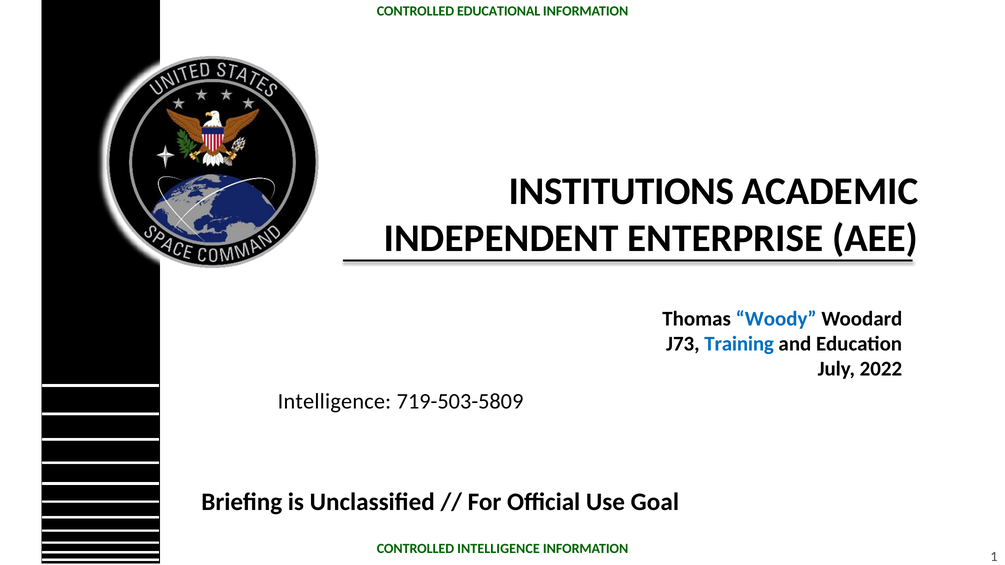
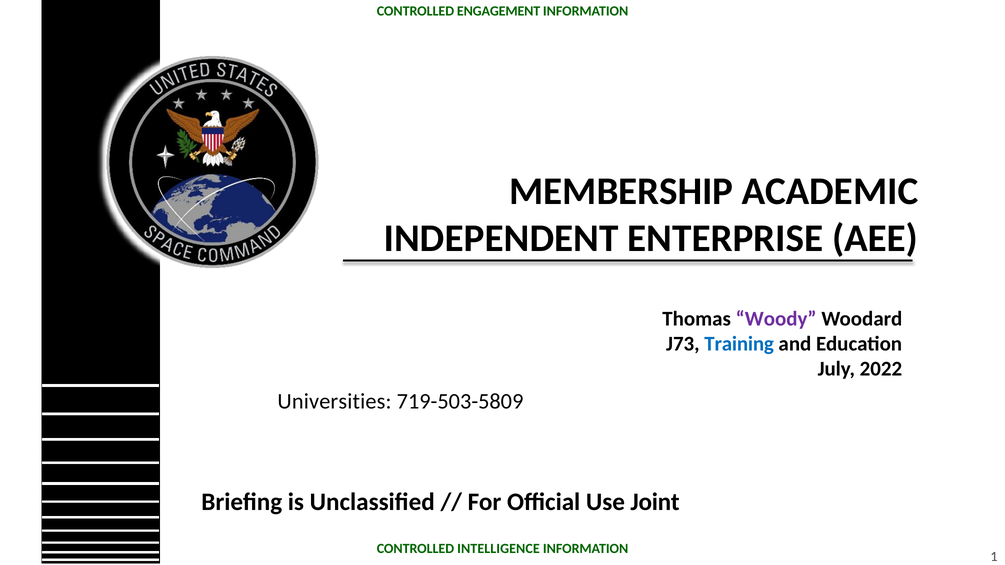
EDUCATIONAL: EDUCATIONAL -> ENGAGEMENT (499, 11)
INSTITUTIONS: INSTITUTIONS -> MEMBERSHIP (621, 192)
Woody colour: blue -> purple (776, 319)
Intelligence: Intelligence -> Universities (334, 401)
Goal: Goal -> Joint (655, 502)
